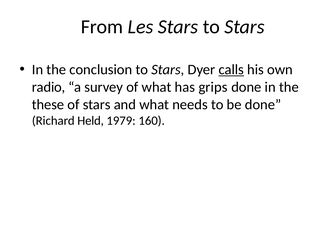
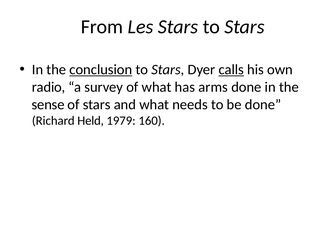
conclusion underline: none -> present (101, 70)
grips: grips -> arms (213, 87)
these: these -> sense (48, 105)
